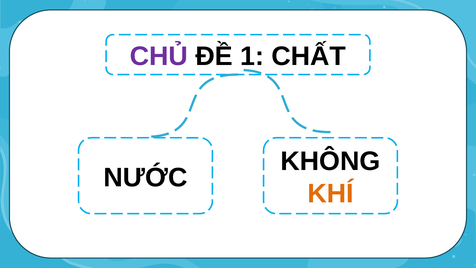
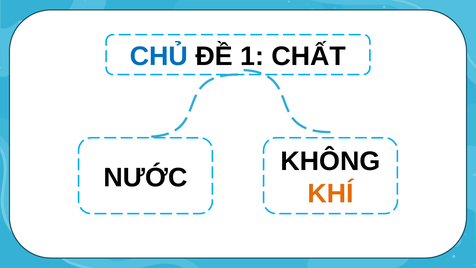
CHỦ colour: purple -> blue (159, 56)
